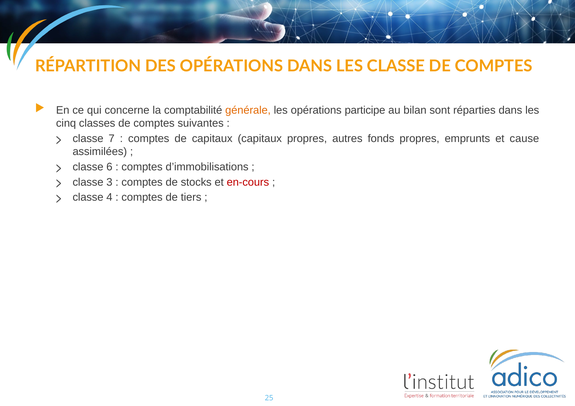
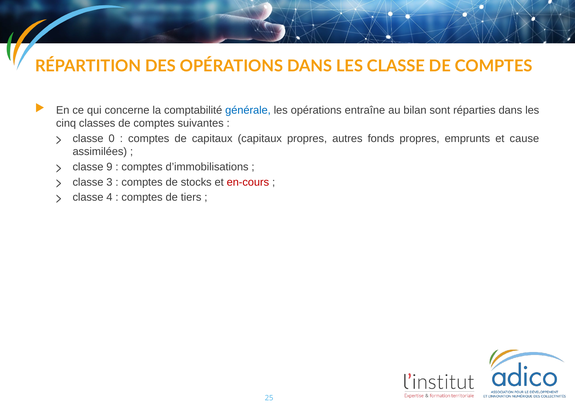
générale colour: orange -> blue (248, 110)
participe: participe -> entraîne (365, 110)
7: 7 -> 0 (112, 139)
6: 6 -> 9 (109, 167)
